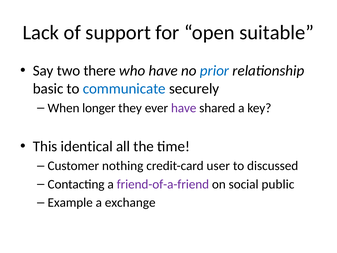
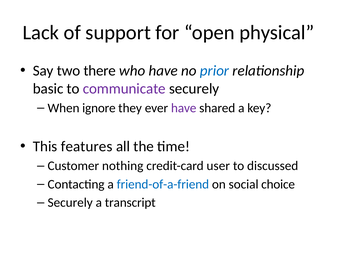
suitable: suitable -> physical (277, 33)
communicate colour: blue -> purple (124, 89)
longer: longer -> ignore (99, 108)
identical: identical -> features (87, 146)
friend-of-a-friend colour: purple -> blue (163, 184)
public: public -> choice (278, 184)
Example: Example -> Securely (70, 202)
exchange: exchange -> transcript (130, 202)
